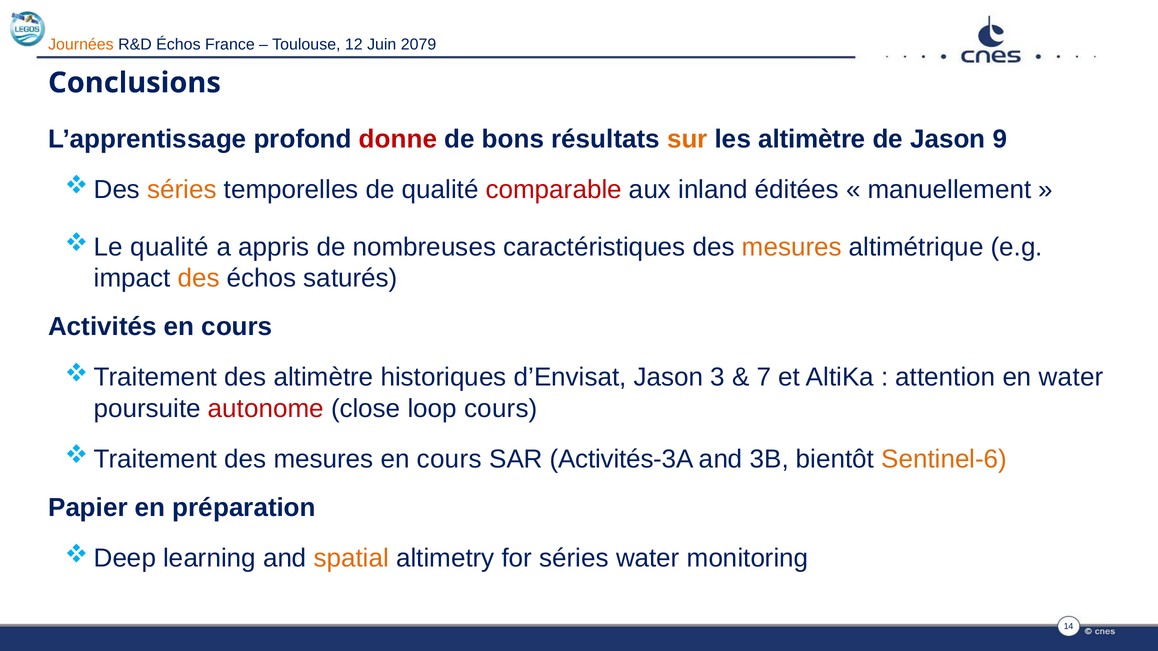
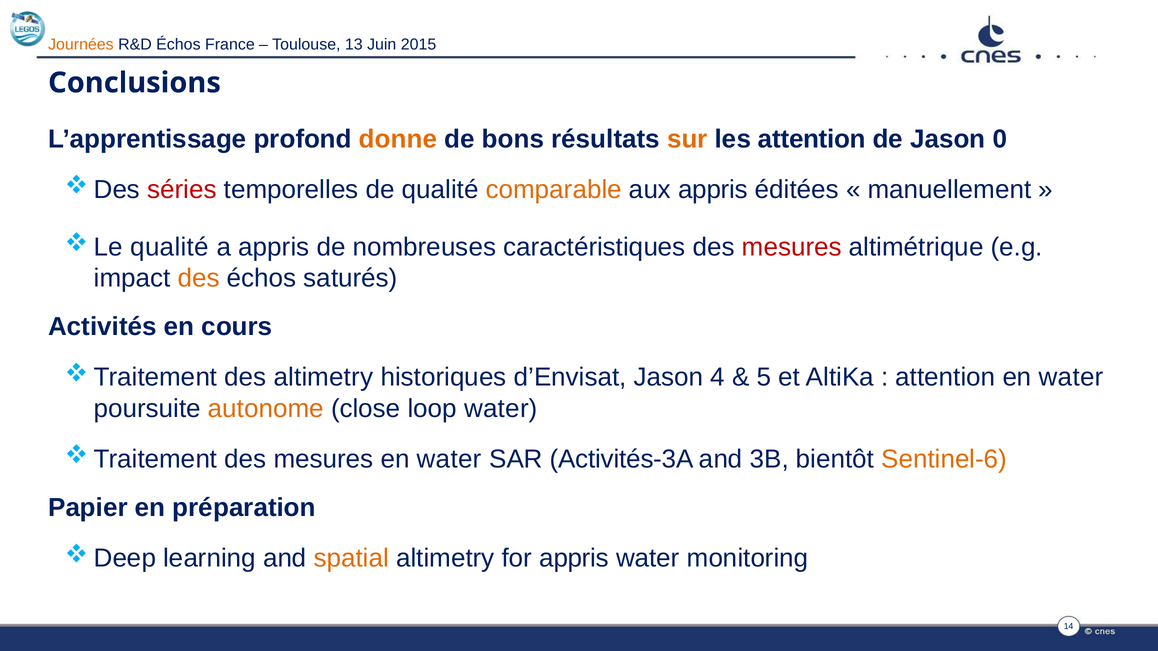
12: 12 -> 13 (354, 45)
2079: 2079 -> 2015 (419, 45)
donne colour: red -> orange (398, 139)
les altimètre: altimètre -> attention (812, 139)
9: 9 -> 0 (1000, 139)
séries colour: orange -> red (182, 190)
comparable colour: red -> orange (554, 190)
aux inland: inland -> appris (713, 190)
mesures colour: orange -> red (792, 247)
des altimètre: altimètre -> altimetry (323, 378)
3: 3 -> 4 (718, 378)
7: 7 -> 5 (764, 378)
autonome colour: red -> orange (266, 409)
loop cours: cours -> water (501, 409)
mesures en cours: cours -> water (449, 459)
for séries: séries -> appris (574, 559)
